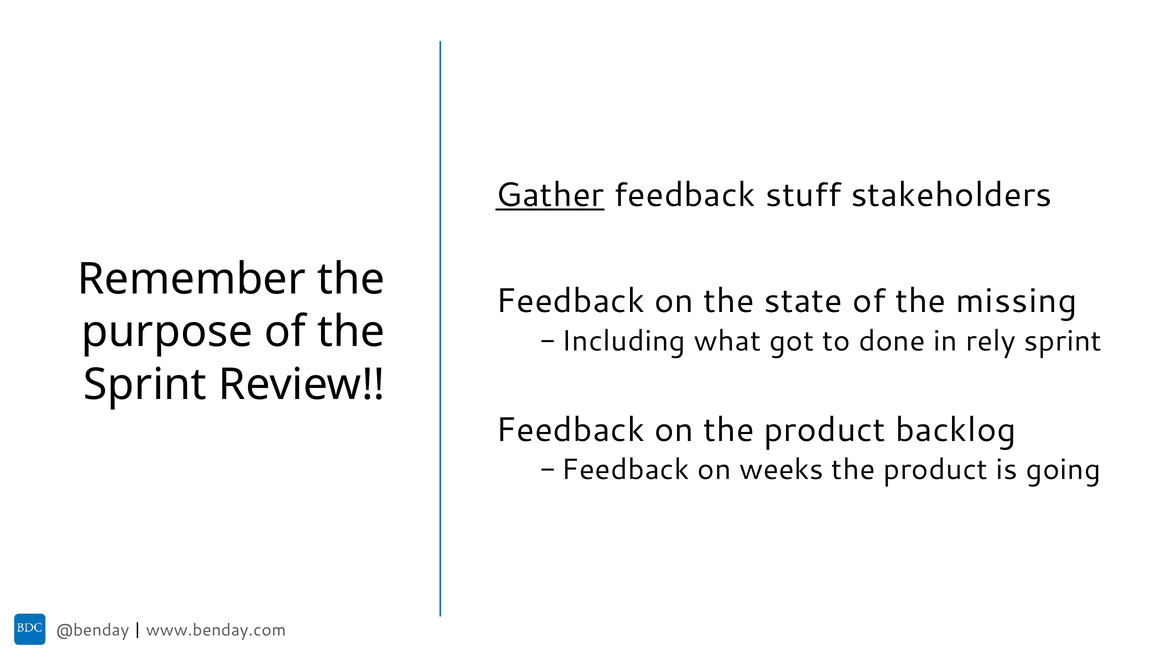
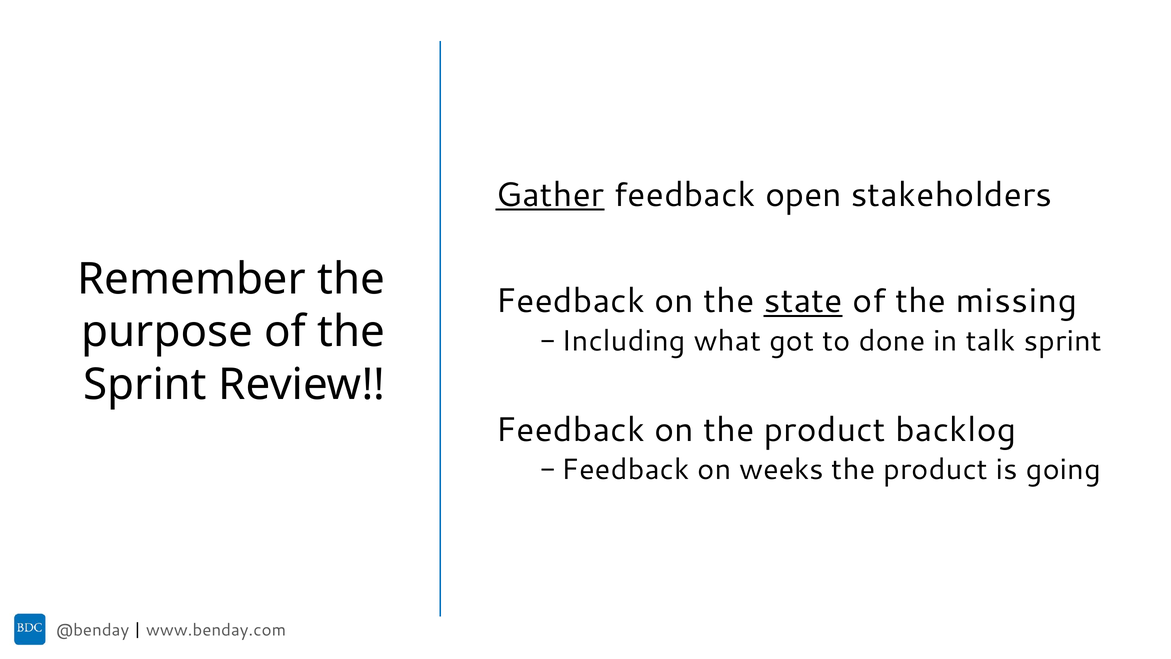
stuff: stuff -> open (803, 195)
state underline: none -> present (803, 301)
rely: rely -> talk (991, 341)
